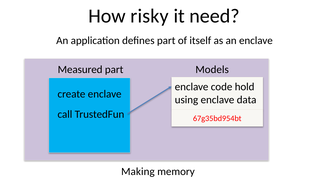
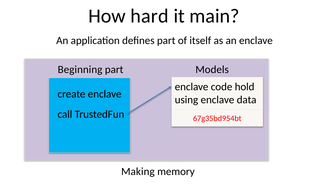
risky: risky -> hard (150, 16)
need: need -> main (214, 16)
Measured: Measured -> Beginning (80, 70)
